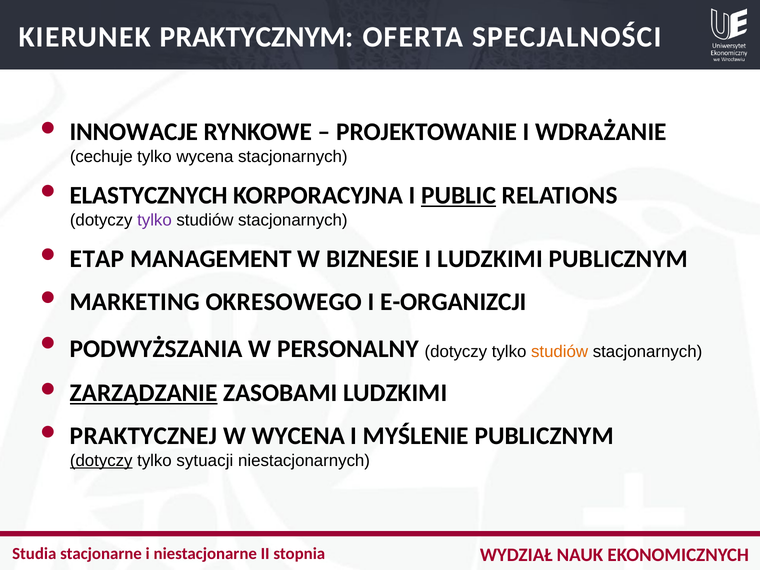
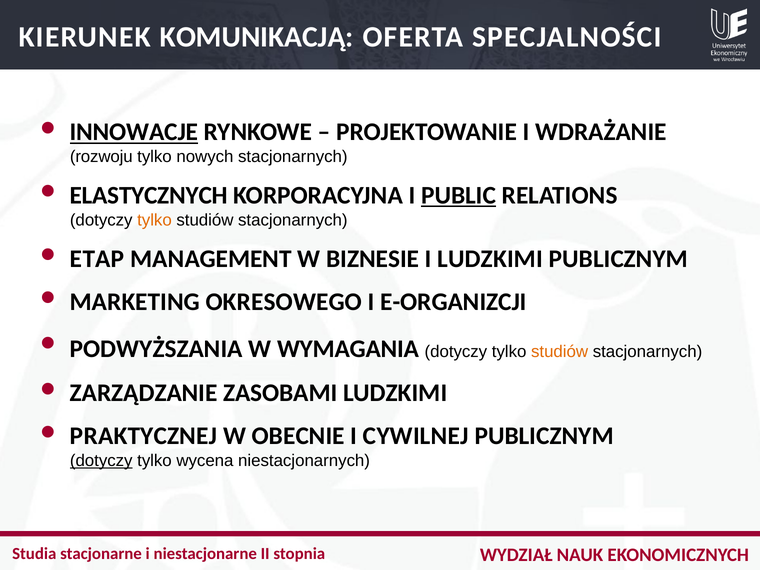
PRAKTYCZNYM: PRAKTYCZNYM -> KOMUNIKACJĄ (257, 37)
INNOWACJE underline: none -> present (134, 132)
cechuje: cechuje -> rozwoju (101, 157)
tylko wycena: wycena -> nowych (205, 157)
tylko colour: purple -> orange (154, 220)
PERSONALNY: PERSONALNY -> WYMAGANIA (348, 349)
ZARZĄDZANIE underline: present -> none (144, 393)
W WYCENA: WYCENA -> OBECNIE (298, 436)
MYŚLENIE: MYŚLENIE -> CYWILNEJ (416, 436)
sytuacji: sytuacji -> wycena (205, 461)
